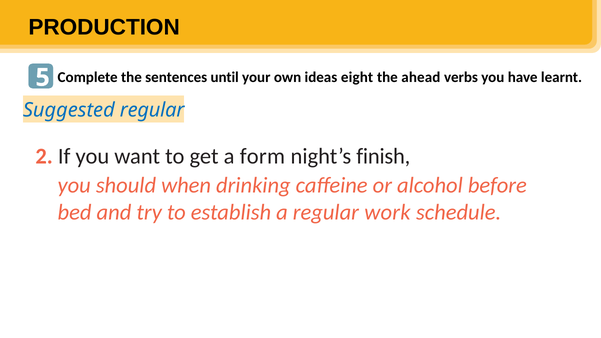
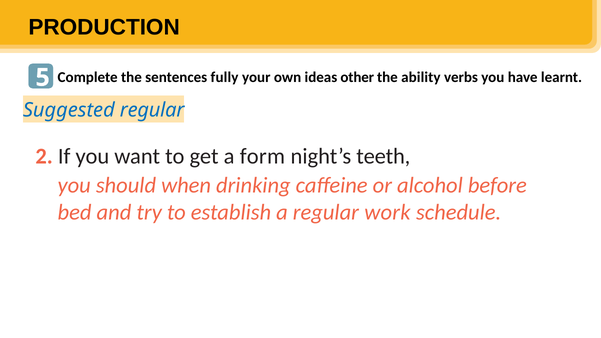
until: until -> fully (225, 77)
eight: eight -> other (357, 77)
ahead: ahead -> ability (421, 77)
finish: finish -> teeth (383, 156)
